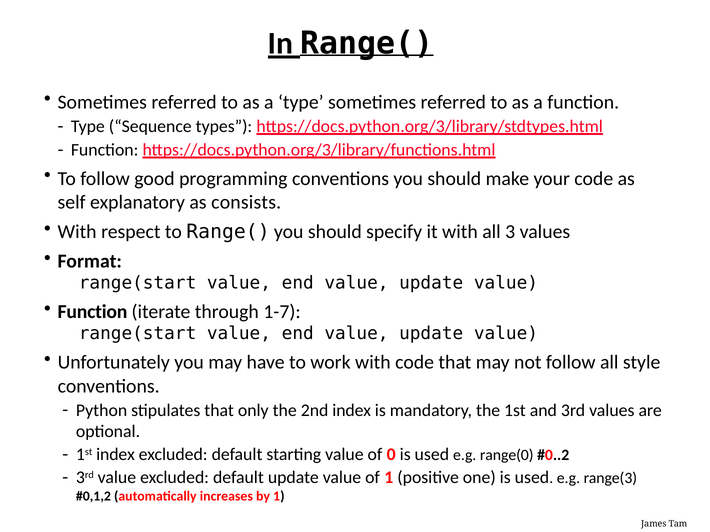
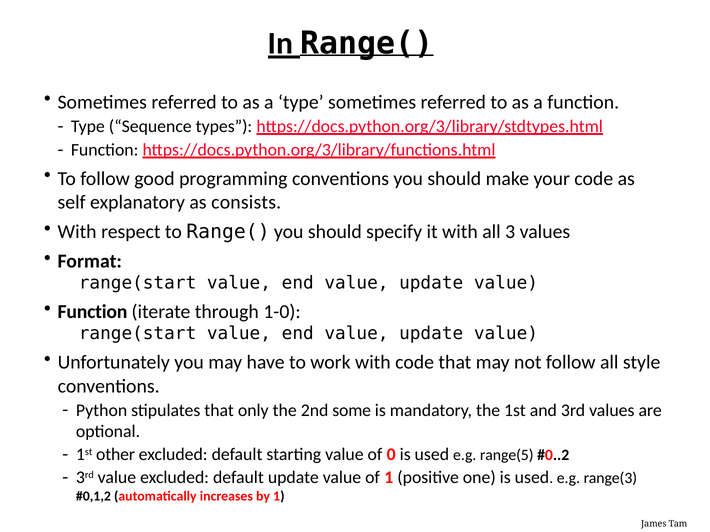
1-7: 1-7 -> 1-0 (282, 312)
2nd index: index -> some (352, 411)
1st index: index -> other (116, 455)
range(0: range(0 -> range(5 (507, 456)
